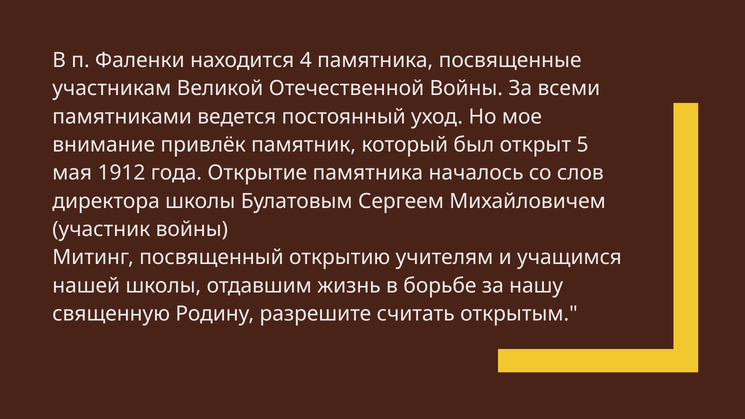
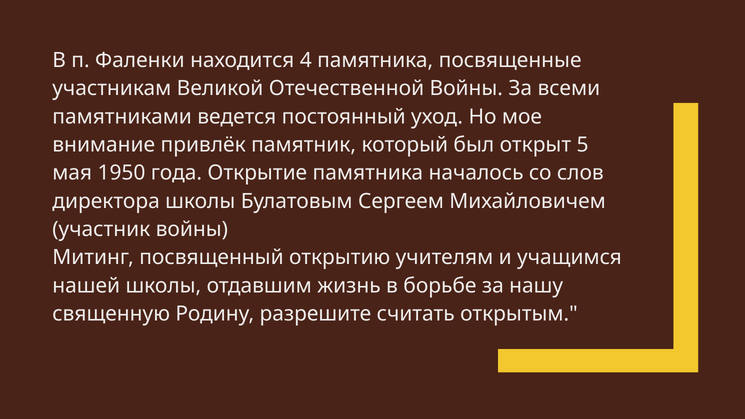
1912: 1912 -> 1950 (121, 173)
